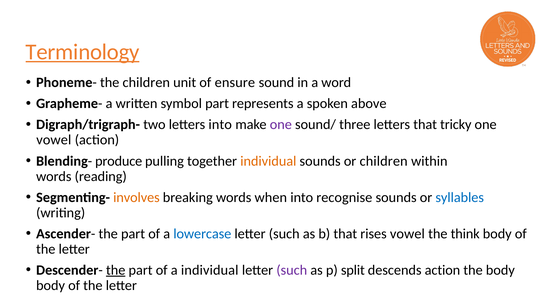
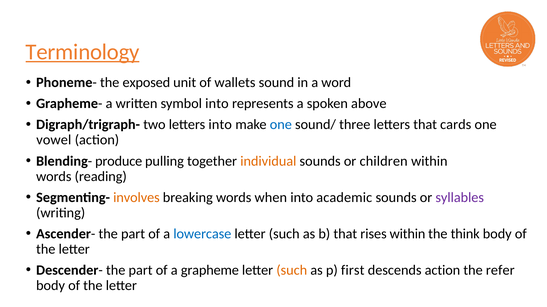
the children: children -> exposed (146, 83)
ensure: ensure -> wallets (235, 83)
symbol part: part -> into (217, 104)
one colour: purple -> blue (281, 125)
tricky: tricky -> cards (456, 125)
recognise: recognise -> academic (344, 198)
syllables colour: blue -> purple (460, 198)
rises vowel: vowel -> within (408, 234)
the underline: present -> none (116, 271)
a individual: individual -> grapheme (210, 271)
such colour: purple -> orange (292, 271)
split: split -> first (353, 271)
the body: body -> refer (500, 271)
